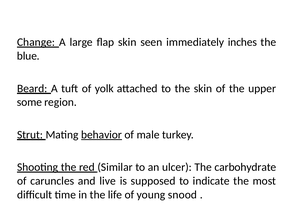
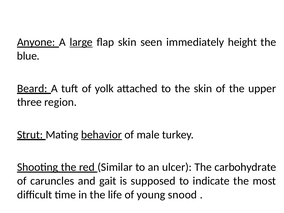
Change: Change -> Anyone (36, 42)
large underline: none -> present (81, 42)
inches: inches -> height (242, 42)
some: some -> three (29, 102)
live: live -> gait (108, 181)
